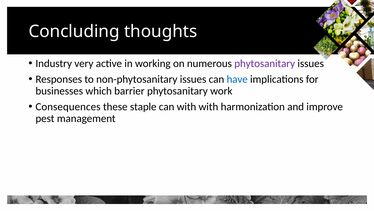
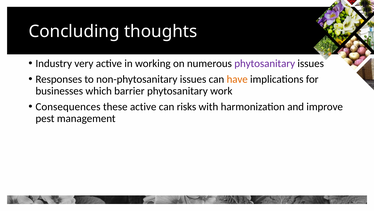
have colour: blue -> orange (237, 79)
these staple: staple -> active (143, 106)
can with: with -> risks (187, 106)
